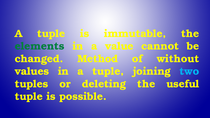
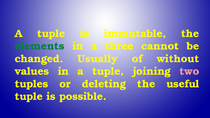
value: value -> three (119, 46)
Method: Method -> Usually (98, 59)
two colour: light blue -> pink (189, 71)
